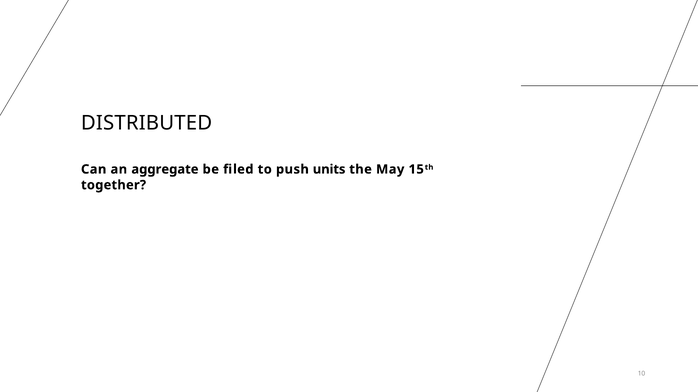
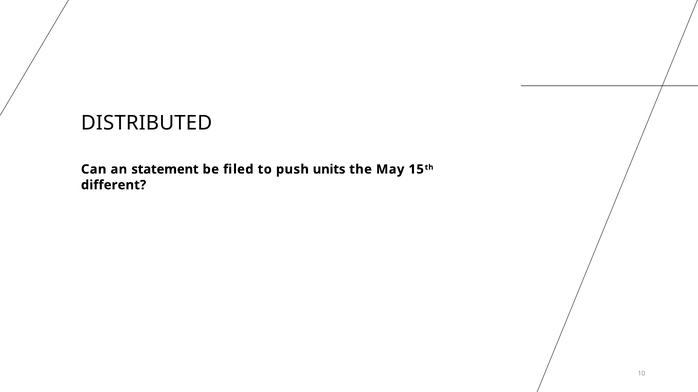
aggregate: aggregate -> statement (165, 170)
together: together -> different (114, 185)
